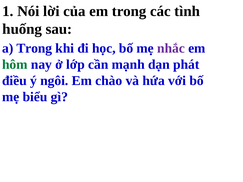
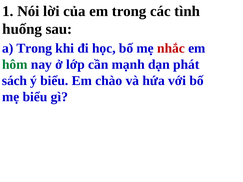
nhắc colour: purple -> red (171, 48)
điều: điều -> sách (15, 81)
ý ngôi: ngôi -> biểu (54, 81)
